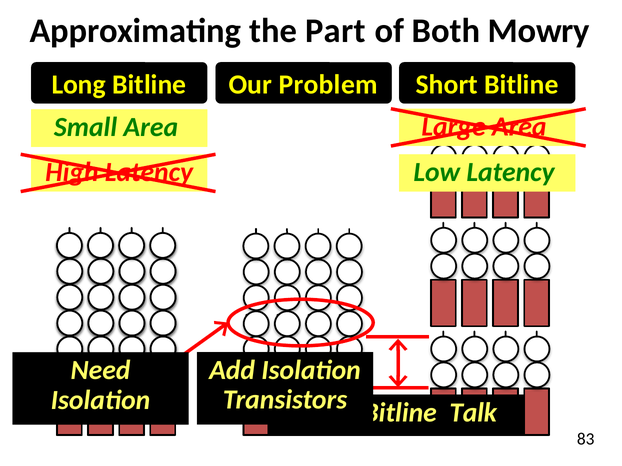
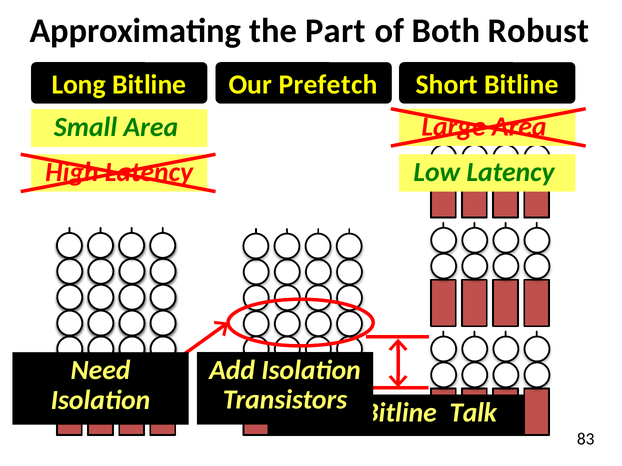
Mowry: Mowry -> Robust (539, 31)
Problem: Problem -> Prefetch (328, 85)
